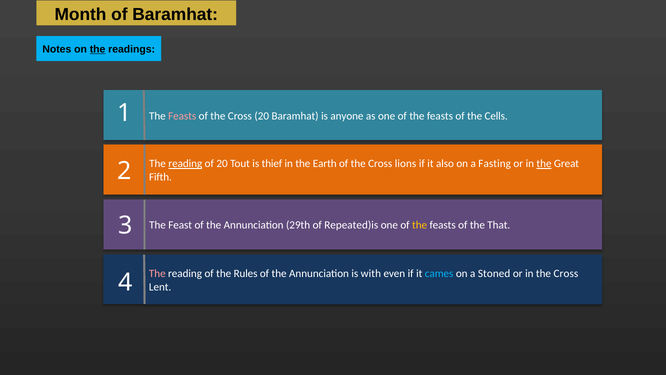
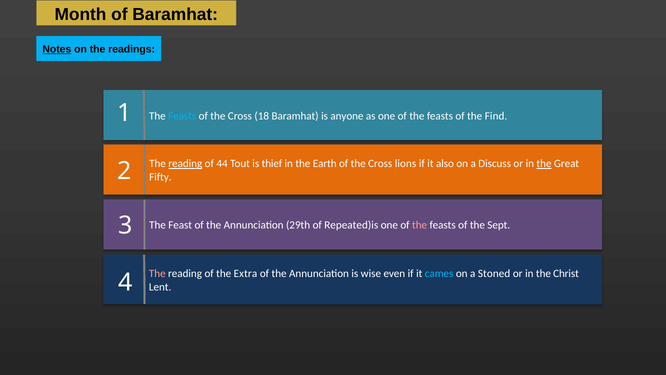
Notes underline: none -> present (57, 49)
the underline: present -> none (98, 49)
Feasts colour: pink -> light blue (182, 116)
Cross 20: 20 -> 18 (262, 116)
Cells: Cells -> Find (496, 116)
of 20: 20 -> 44 (222, 163)
Fasting: Fasting -> Discuss (495, 163)
Fifth: Fifth -> Fifty (160, 177)
the colour: yellow -> pink (420, 225)
That: That -> Sept (499, 225)
Rules: Rules -> Extra (245, 273)
with: with -> wise (371, 273)
in the Cross: Cross -> Christ (566, 273)
